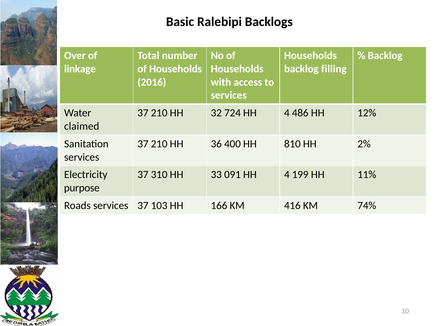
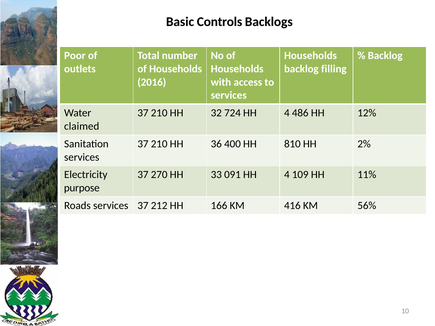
Ralebipi: Ralebipi -> Controls (220, 22)
Over: Over -> Poor (75, 56)
linkage: linkage -> outlets (80, 69)
310: 310 -> 270 (159, 175)
199: 199 -> 109 (300, 175)
103: 103 -> 212 (159, 206)
74%: 74% -> 56% (367, 206)
